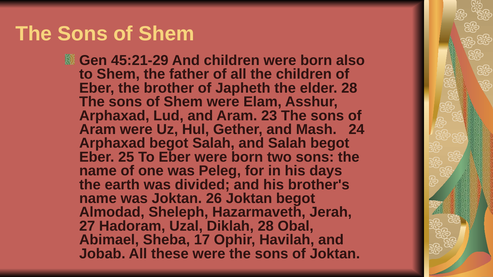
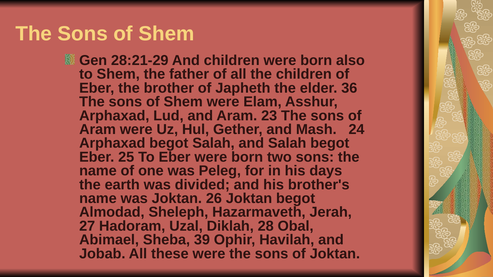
45:21-29: 45:21-29 -> 28:21-29 (140, 61)
elder 28: 28 -> 36 (349, 88)
17: 17 -> 39 (202, 240)
